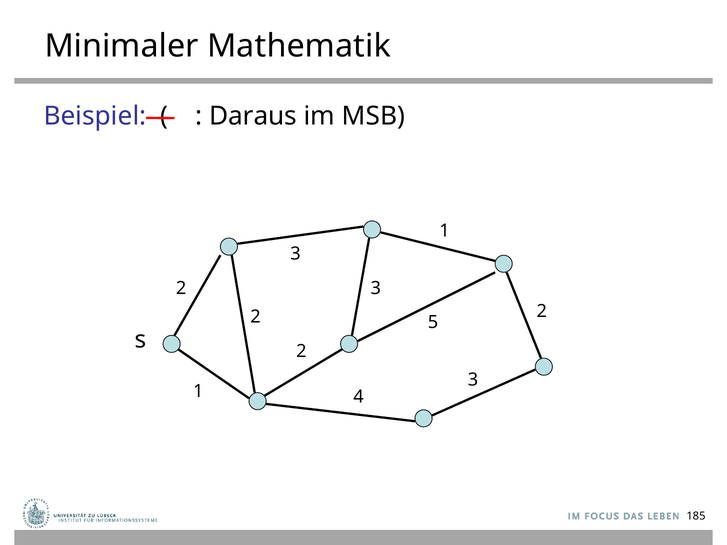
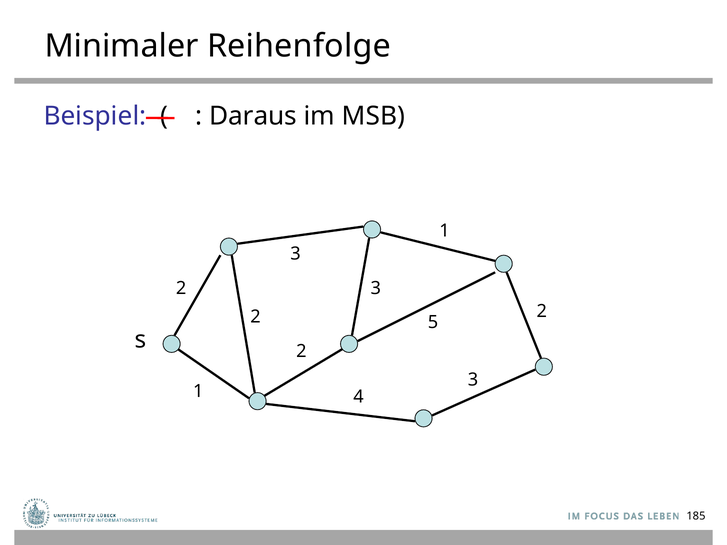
Mathematik: Mathematik -> Reihenfolge (299, 46)
